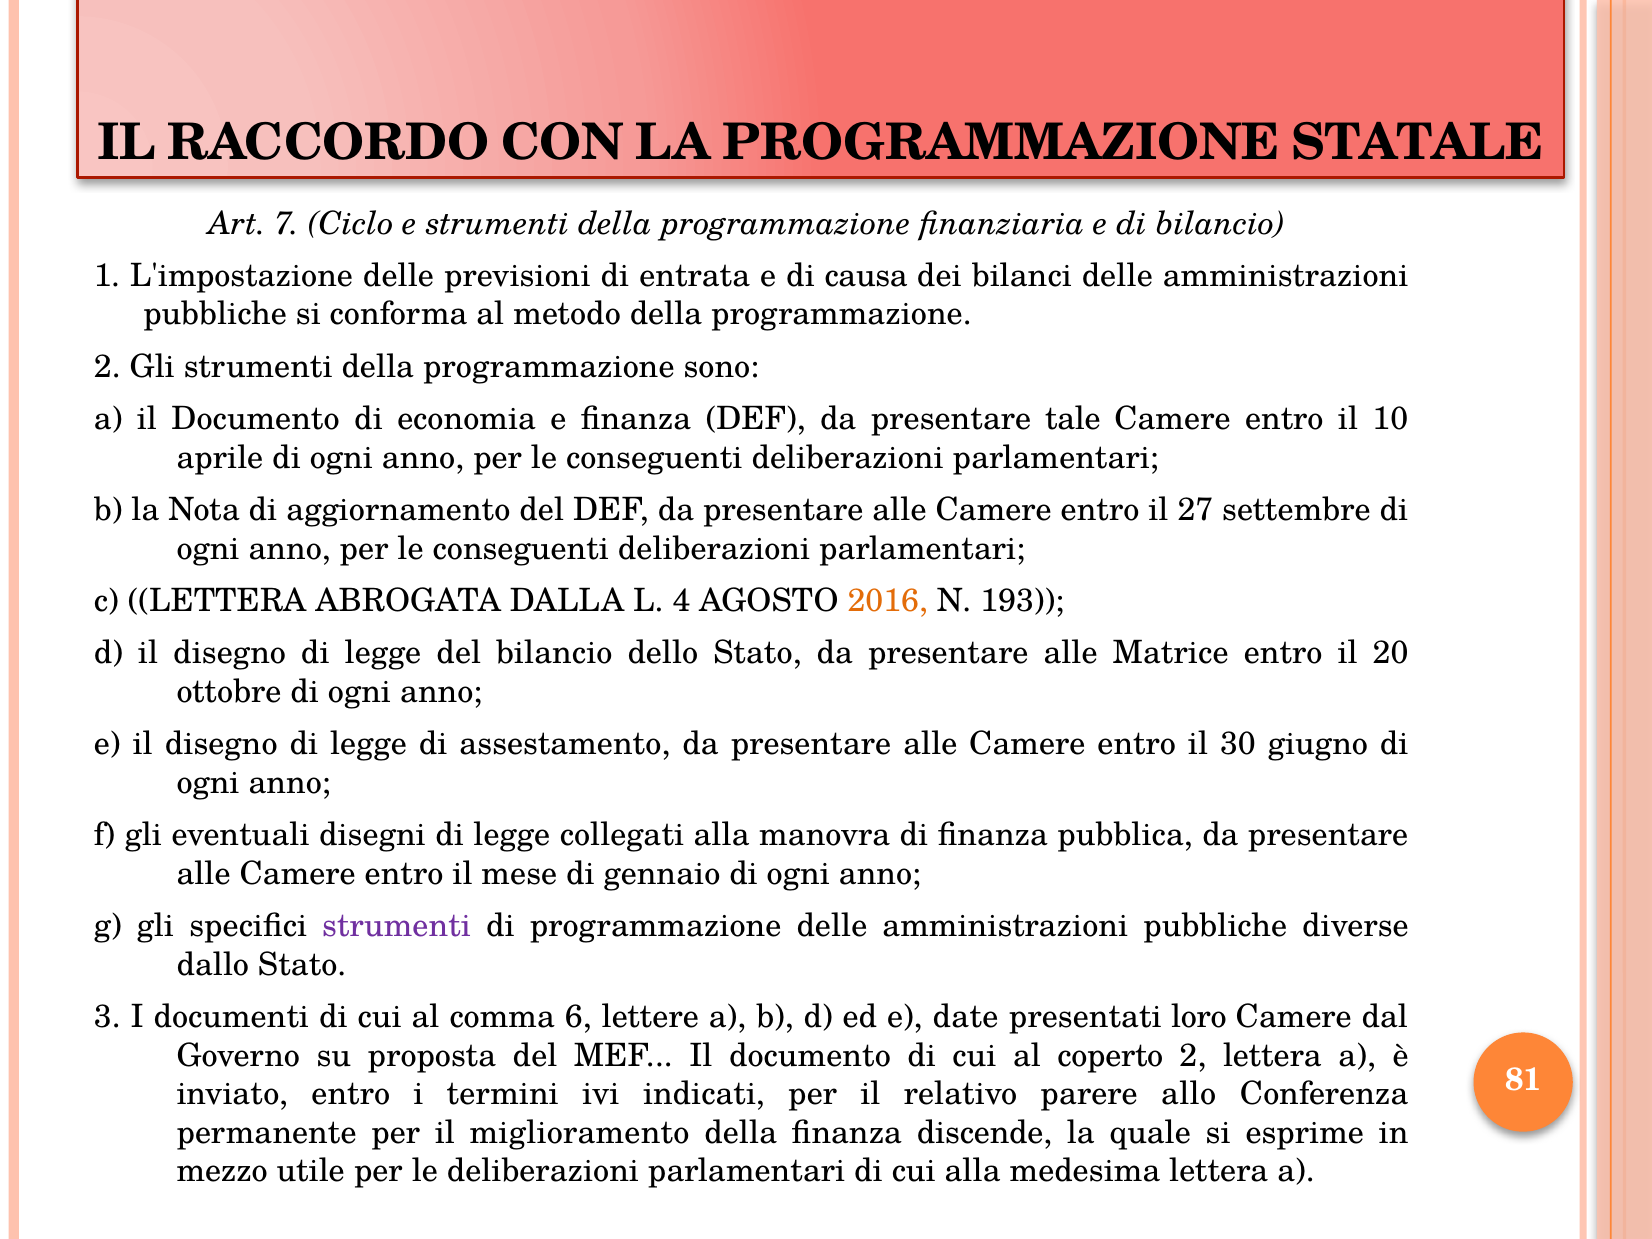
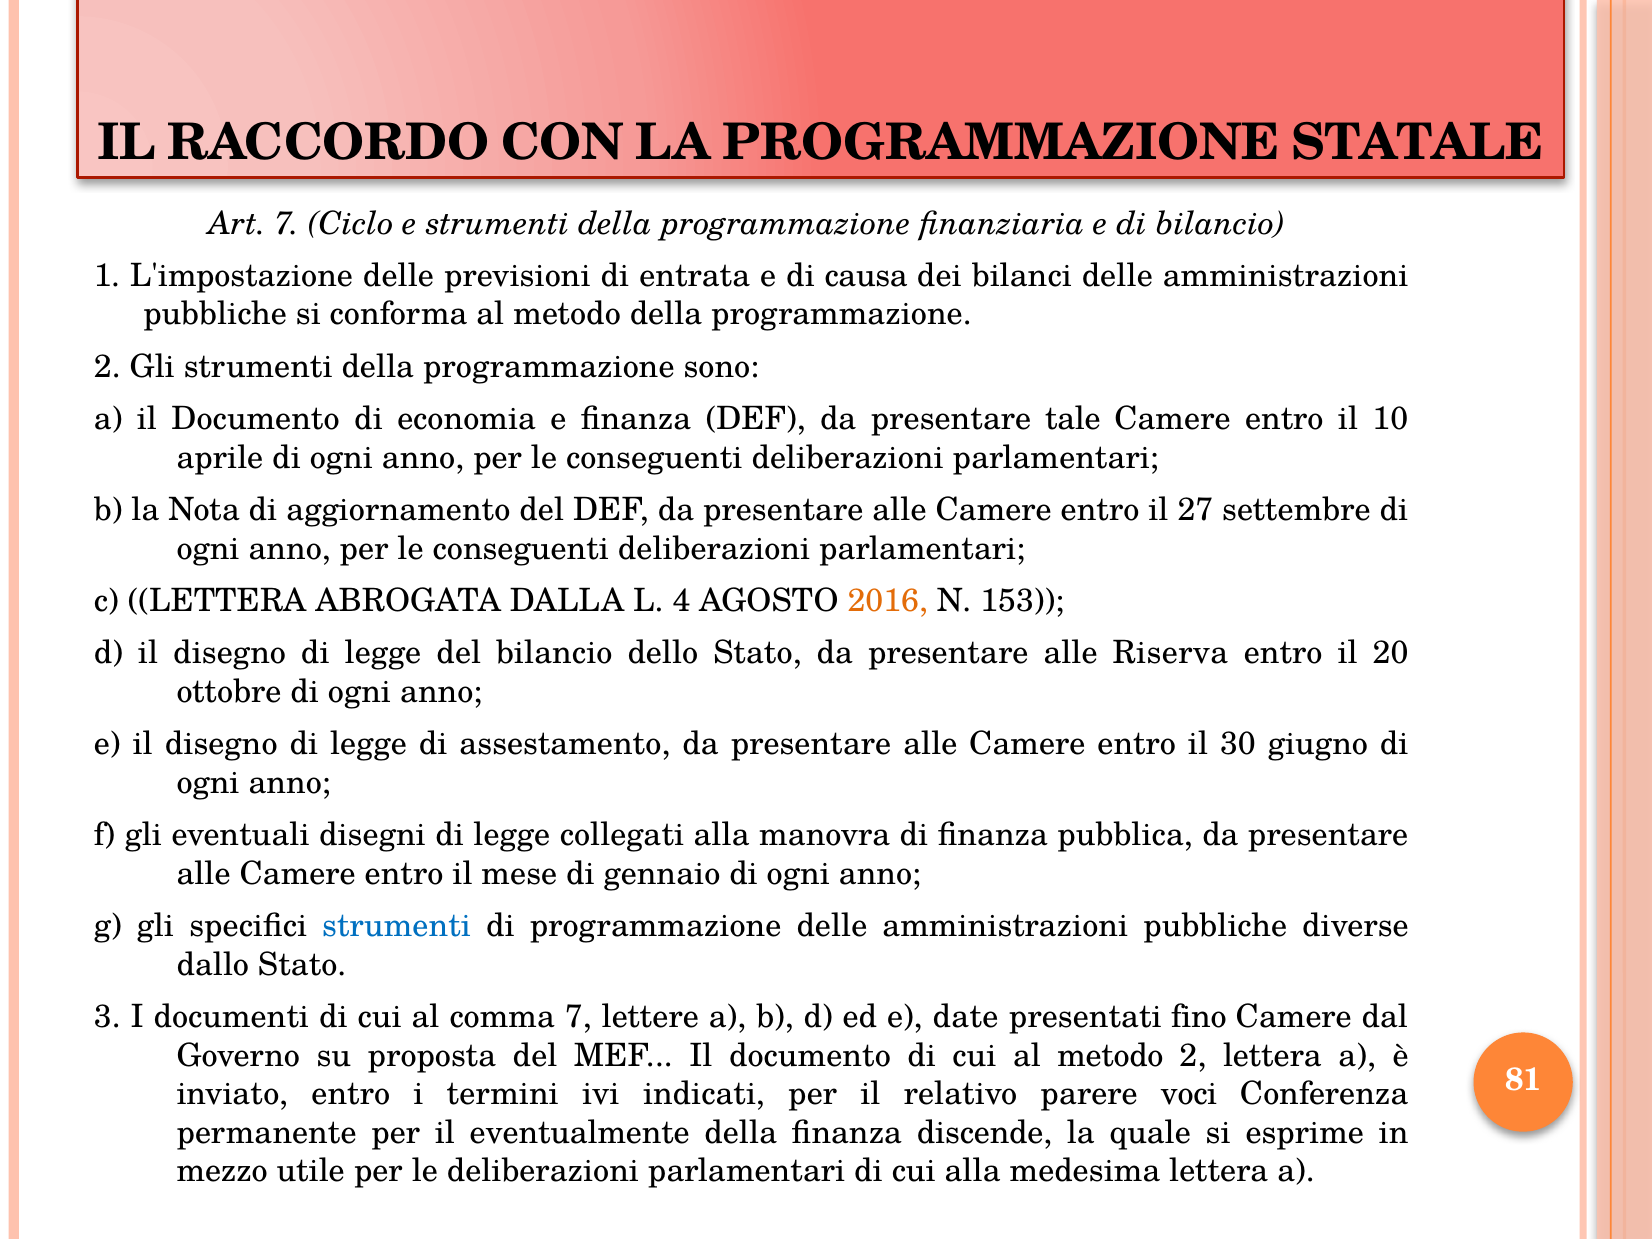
193: 193 -> 153 (1022, 601)
Matrice: Matrice -> Riserva (1171, 653)
strumenti colour: purple -> blue (397, 926)
comma 6: 6 -> 7 (578, 1017)
loro: loro -> fino (1199, 1017)
cui al coperto: coperto -> metodo (1110, 1056)
allo: allo -> voci (1189, 1094)
miglioramento: miglioramento -> eventualmente (580, 1133)
